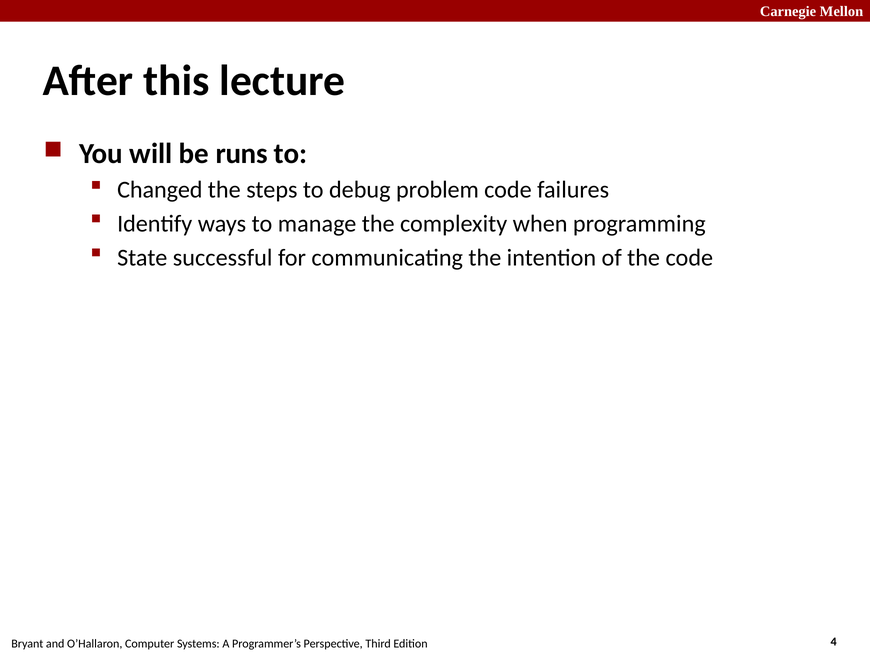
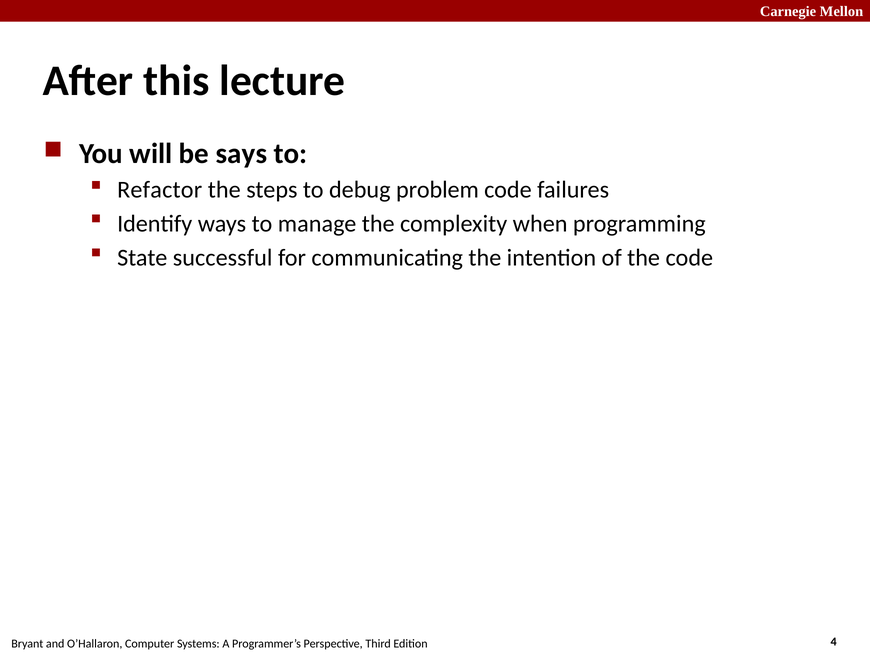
runs: runs -> says (241, 153)
Changed: Changed -> Refactor (160, 190)
